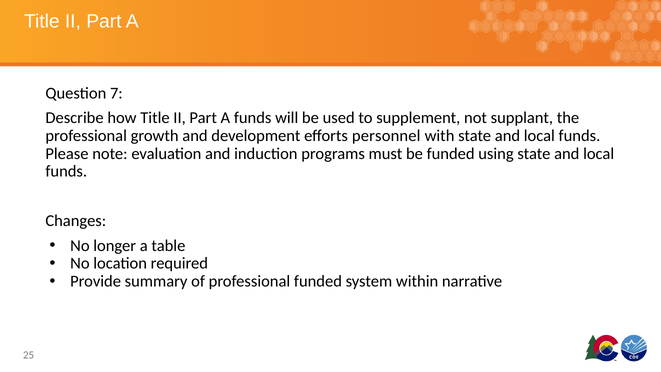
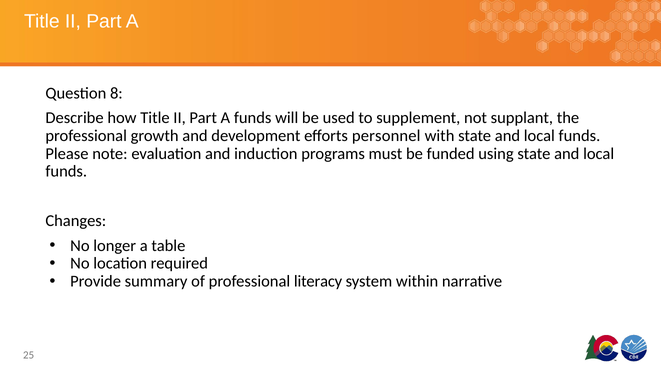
7: 7 -> 8 (116, 93)
professional funded: funded -> literacy (318, 281)
